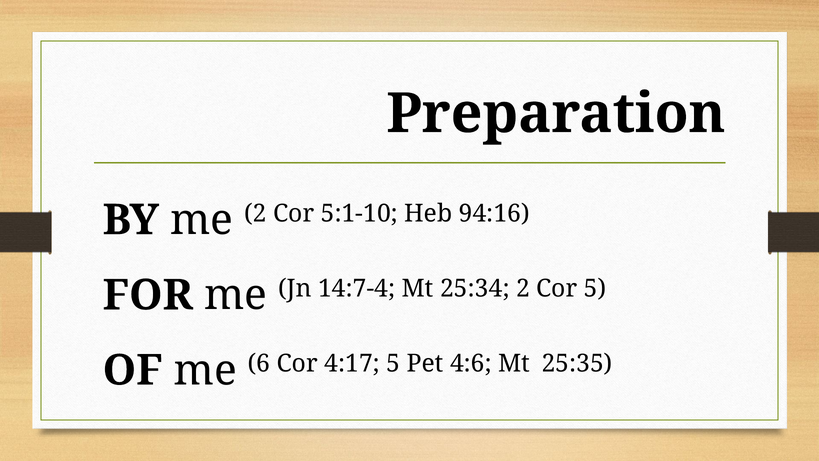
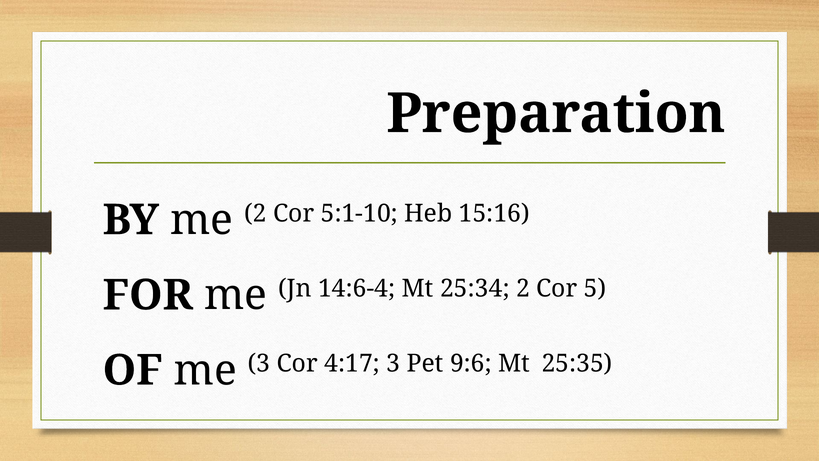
94:16: 94:16 -> 15:16 (494, 213)
14:7-4: 14:7-4 -> 14:6-4 (357, 288)
me 6: 6 -> 3 (259, 364)
4:17 5: 5 -> 3 (393, 364)
4:6: 4:6 -> 9:6 (471, 364)
